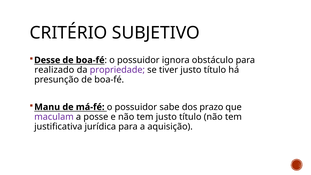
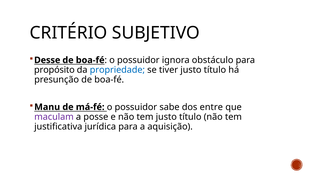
realizado: realizado -> propósito (54, 70)
propriedade colour: purple -> blue (117, 70)
prazo: prazo -> entre (211, 107)
